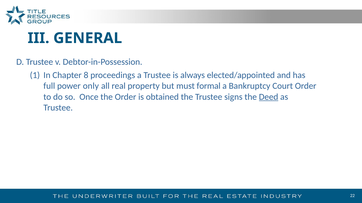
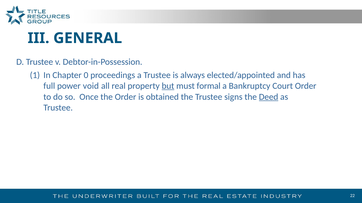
8: 8 -> 0 (86, 75)
only: only -> void (91, 86)
but underline: none -> present (168, 86)
